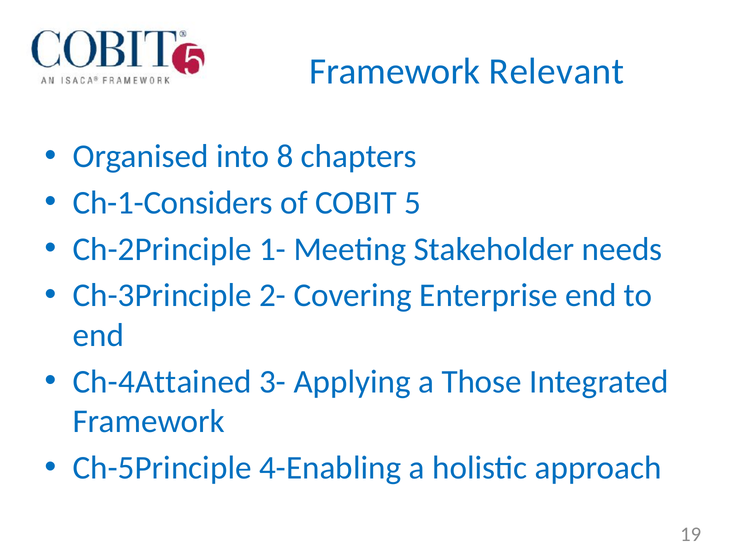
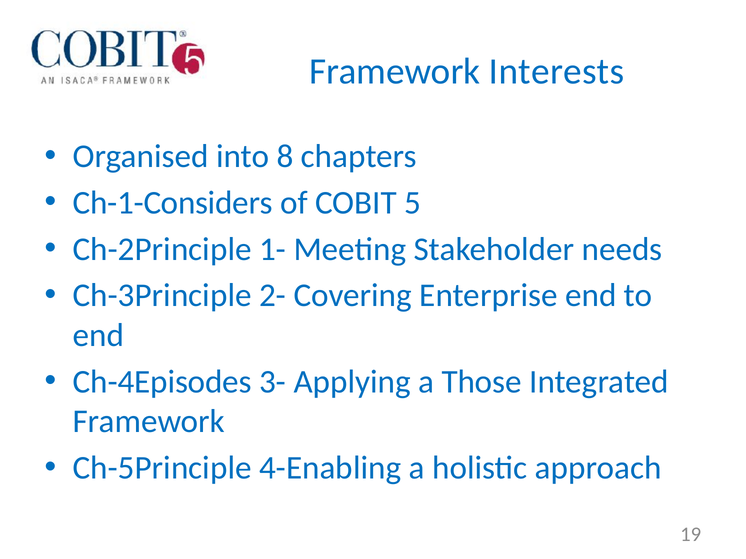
Relevant: Relevant -> Interests (557, 72)
Ch-4Attained: Ch-4Attained -> Ch-4Episodes (162, 382)
